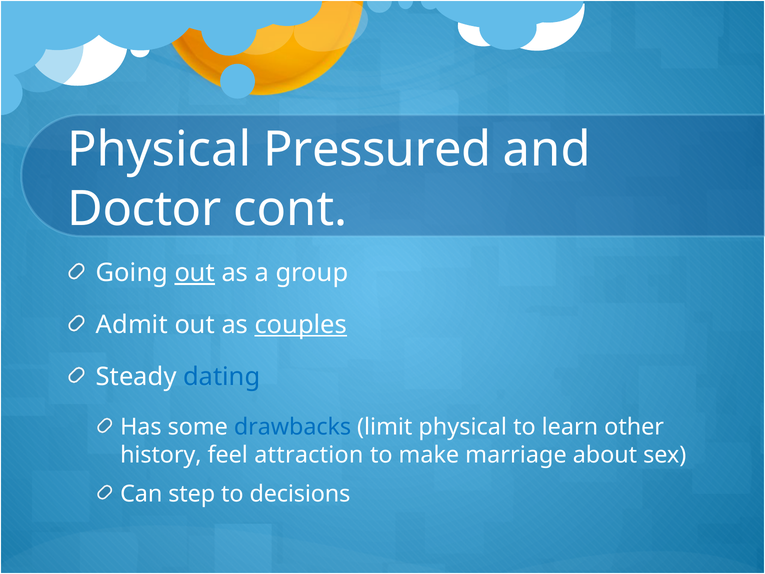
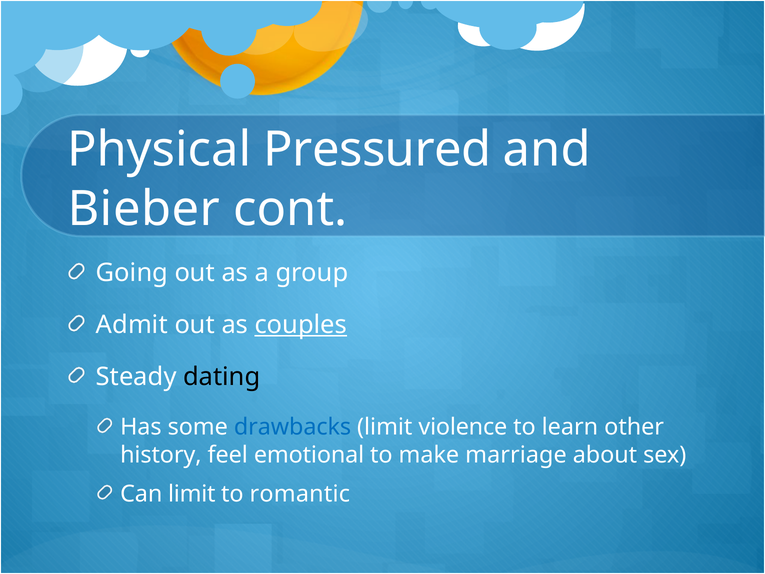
Doctor: Doctor -> Bieber (144, 209)
out underline: present -> none (195, 273)
dating colour: blue -> black (222, 377)
limit physical: physical -> violence (463, 427)
attraction: attraction -> emotional (309, 455)
Can step: step -> limit (192, 494)
decisions: decisions -> romantic (300, 494)
